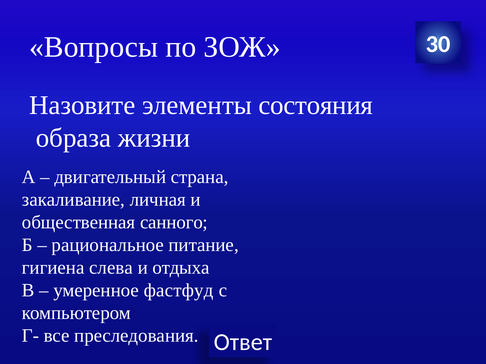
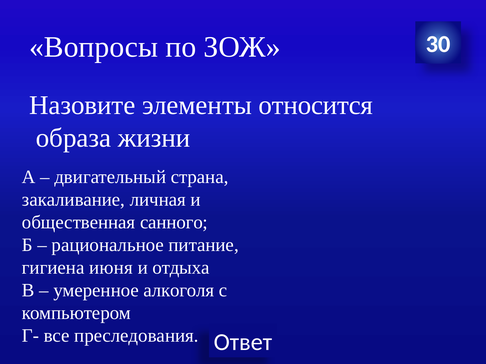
состояния: состояния -> относится (316, 106)
слева: слева -> июня (111, 268)
фастфуд: фастфуд -> алкоголя (179, 291)
